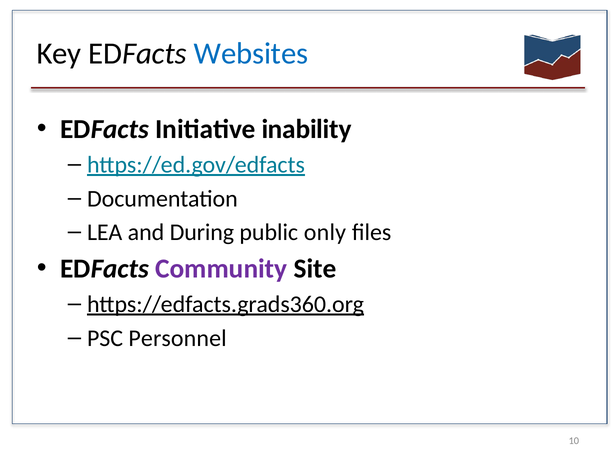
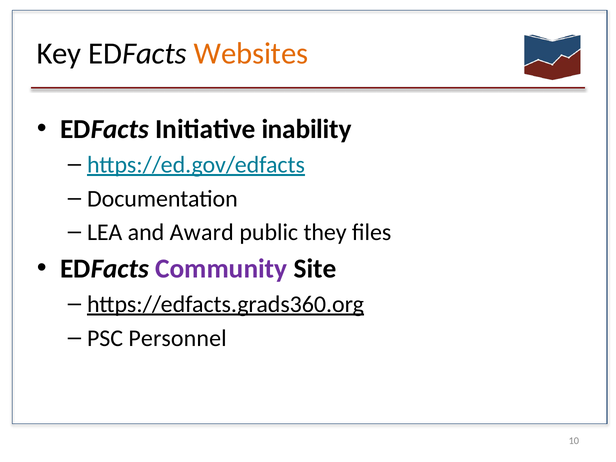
Websites colour: blue -> orange (251, 54)
During: During -> Award (202, 232)
only: only -> they (325, 232)
